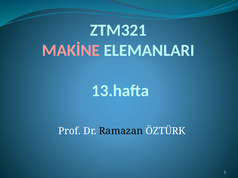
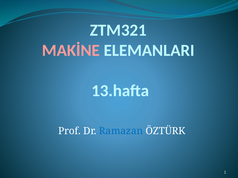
Ramazan colour: black -> blue (121, 131)
